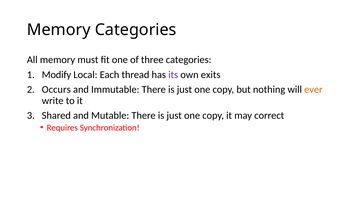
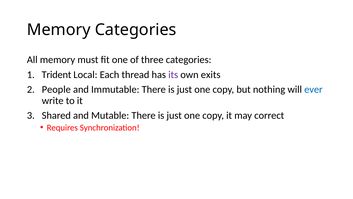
Modify: Modify -> Trident (56, 74)
Occurs: Occurs -> People (56, 89)
ever colour: orange -> blue (313, 89)
